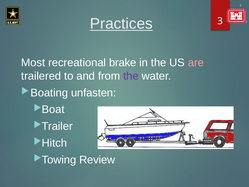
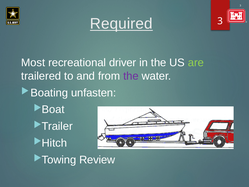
Practices: Practices -> Required (121, 24)
brake: brake -> driver (123, 63)
are colour: pink -> light green (196, 63)
